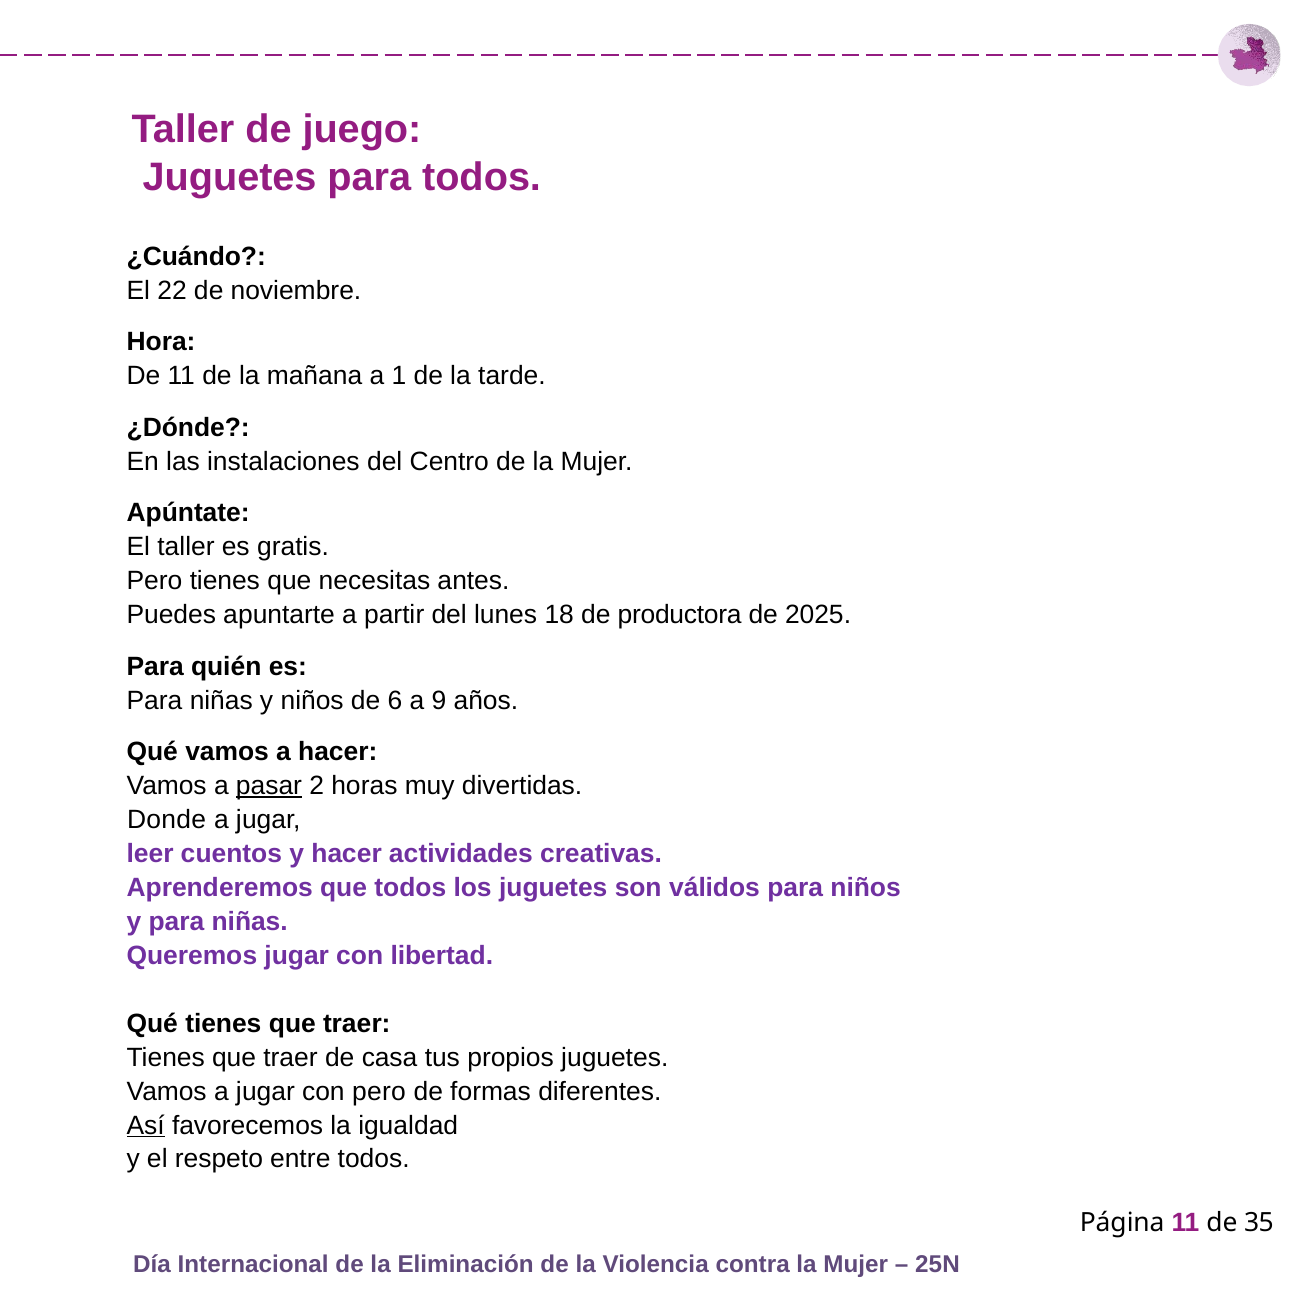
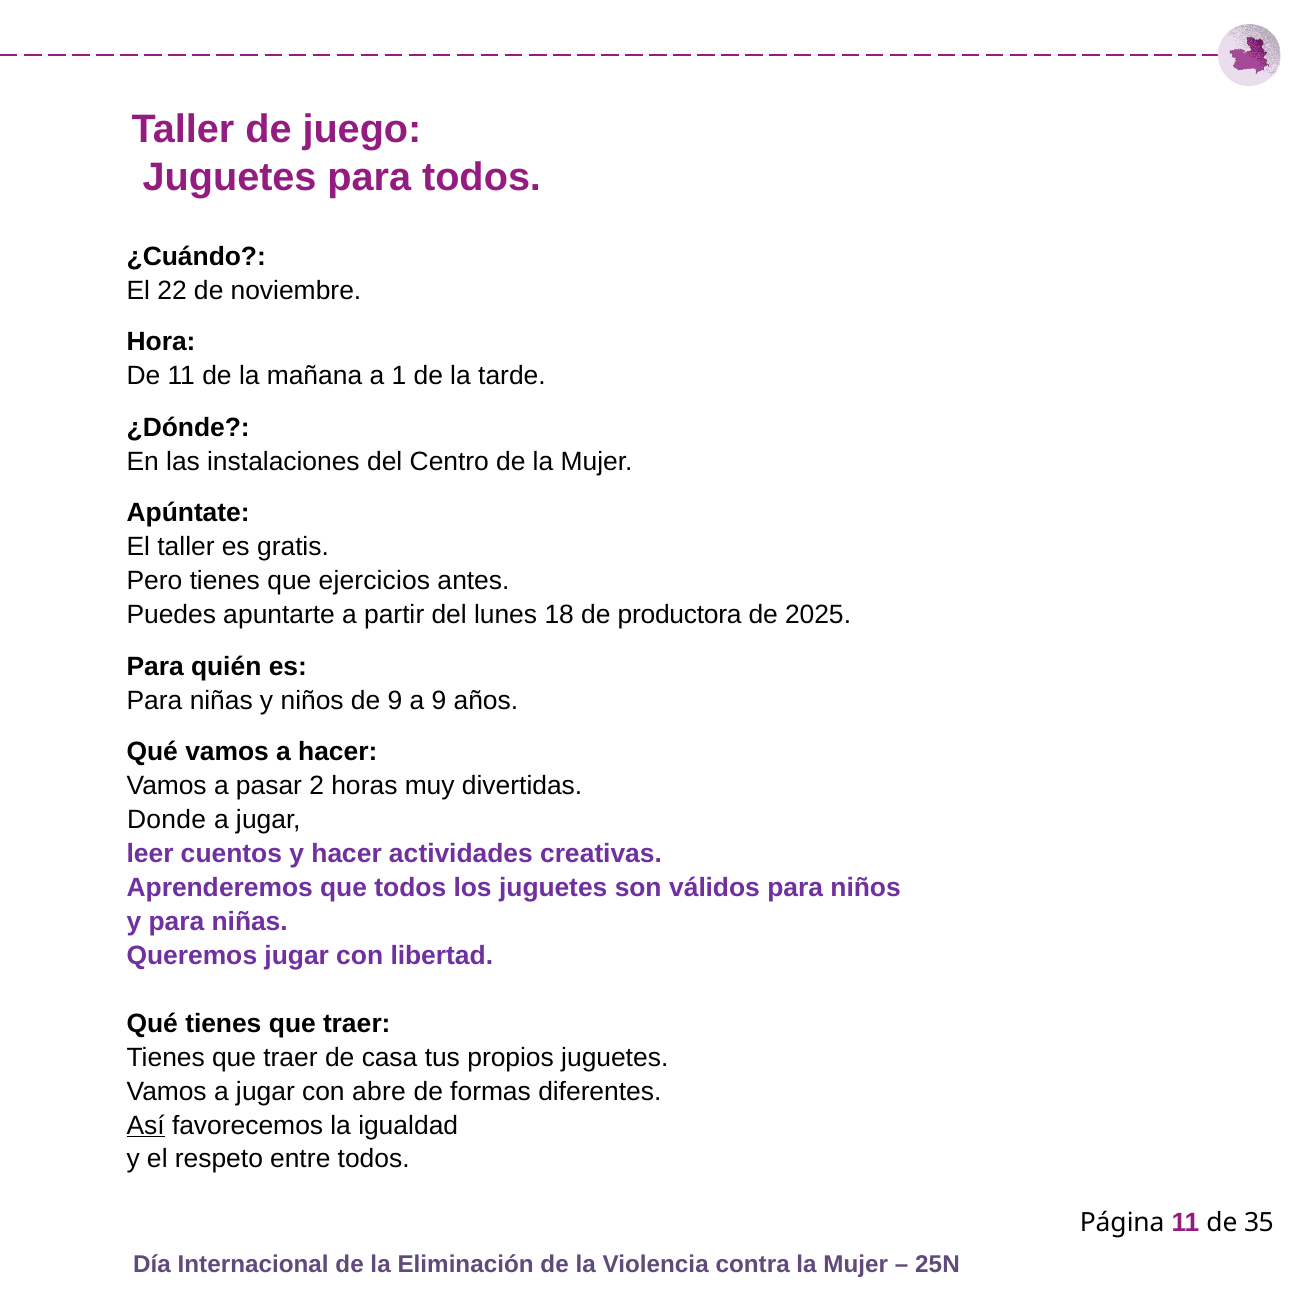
necesitas: necesitas -> ejercicios (374, 581)
de 6: 6 -> 9 (395, 700)
pasar underline: present -> none (269, 785)
con pero: pero -> abre (379, 1091)
